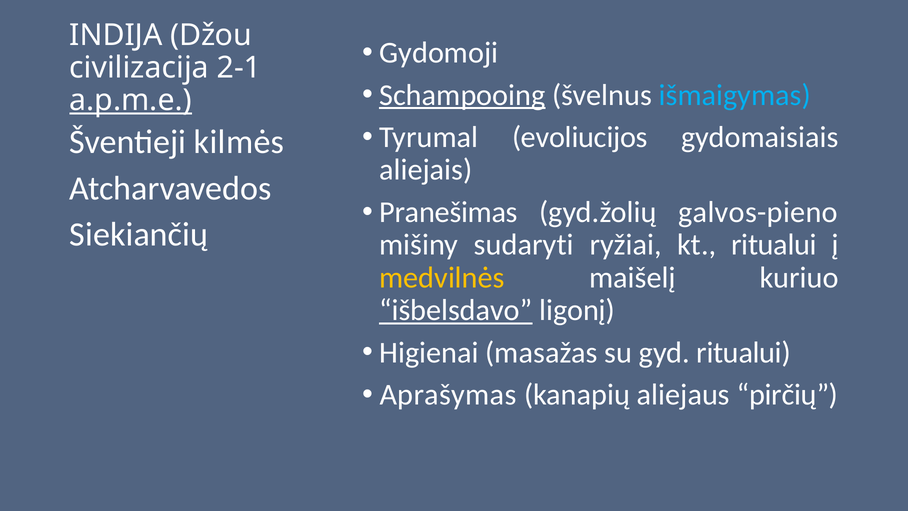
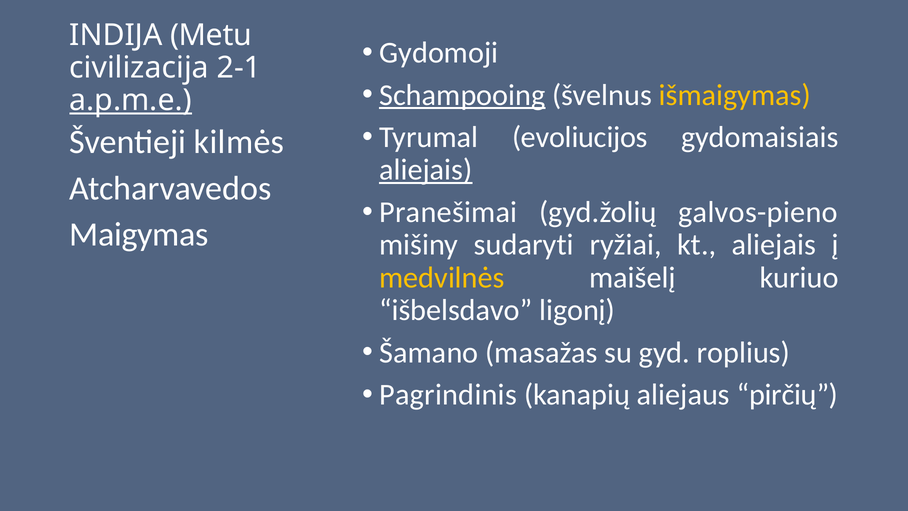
Džou: Džou -> Metu (211, 35)
išmaigymas colour: light blue -> yellow (735, 95)
aliejais underline: none -> present (426, 170)
Pranešimas: Pranešimas -> Pranešimai (448, 212)
Siekiančių: Siekiančių -> Maigymas (139, 234)
kt ritualui: ritualui -> aliejais (774, 245)
išbelsdavo underline: present -> none (456, 310)
Higienai: Higienai -> Šamano (429, 352)
gyd ritualui: ritualui -> roplius (743, 352)
Aprašymas: Aprašymas -> Pagrindinis (448, 395)
